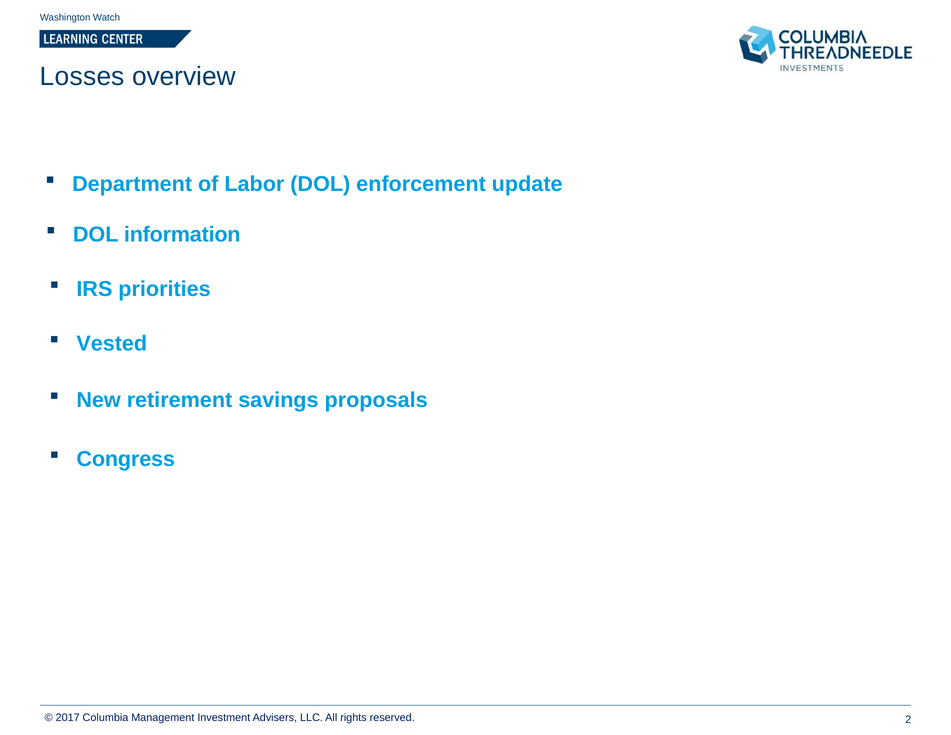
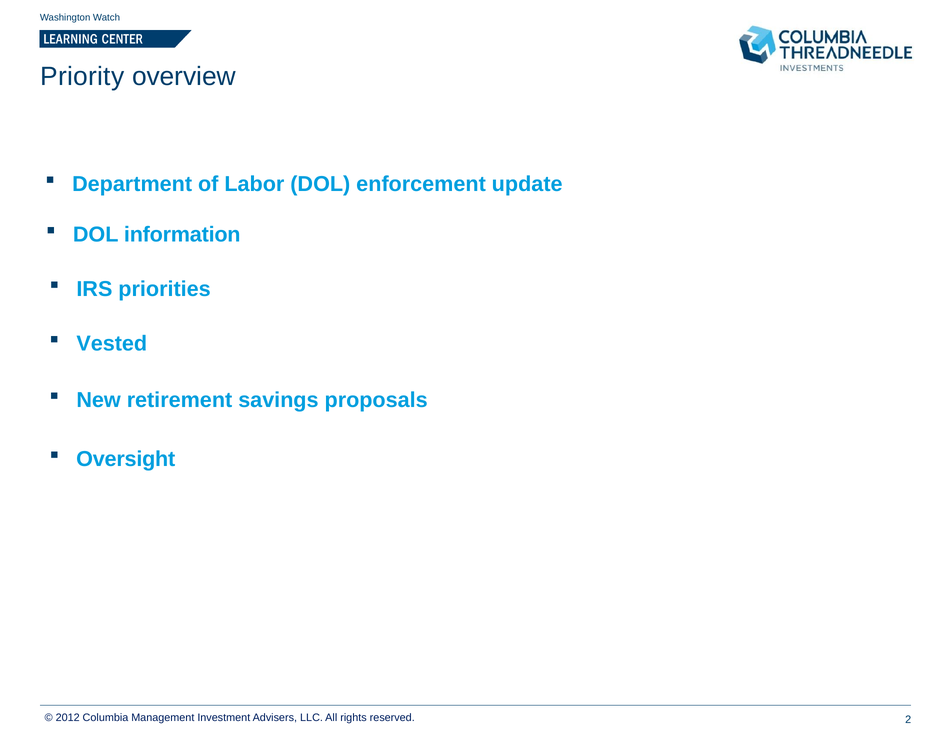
Losses: Losses -> Priority (82, 77)
Congress: Congress -> Oversight (126, 459)
2017: 2017 -> 2012 (68, 717)
